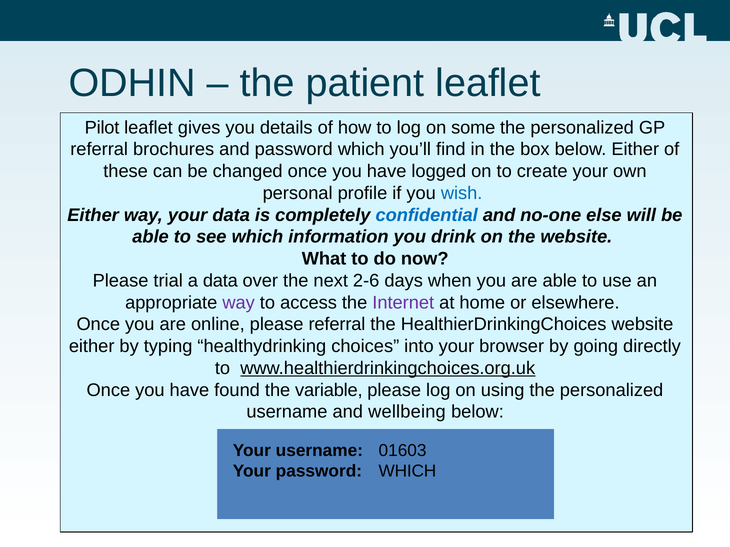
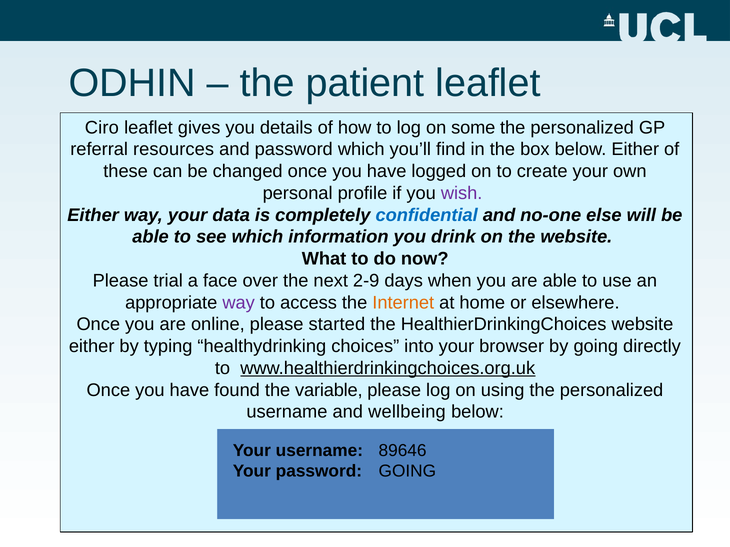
Pilot: Pilot -> Ciro (102, 128)
brochures: brochures -> resources (174, 150)
wish colour: blue -> purple (462, 193)
a data: data -> face (220, 281)
2-6: 2-6 -> 2-9 (366, 281)
Internet colour: purple -> orange (403, 303)
please referral: referral -> started (337, 325)
01603: 01603 -> 89646 (403, 451)
Your password WHICH: WHICH -> GOING (407, 471)
